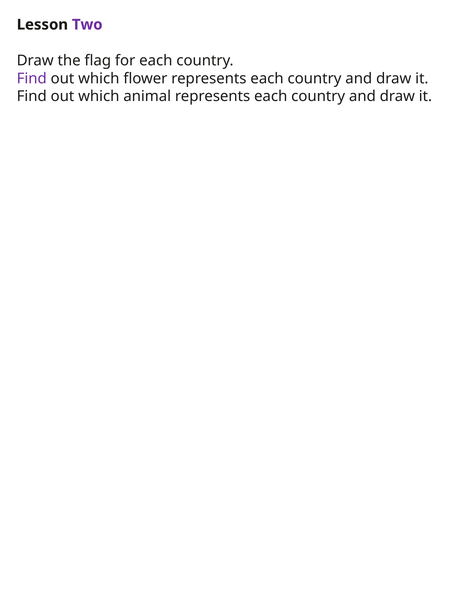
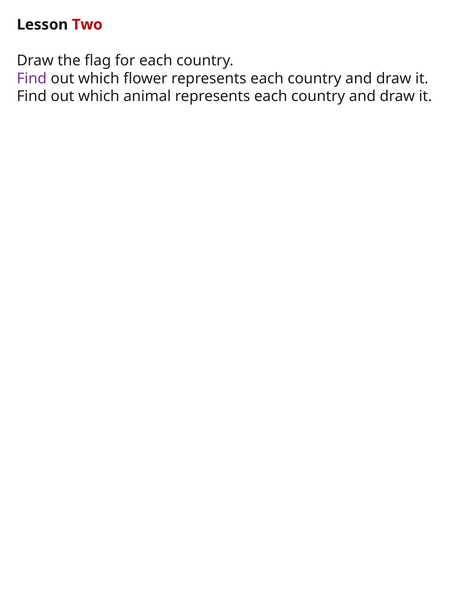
Two colour: purple -> red (87, 25)
